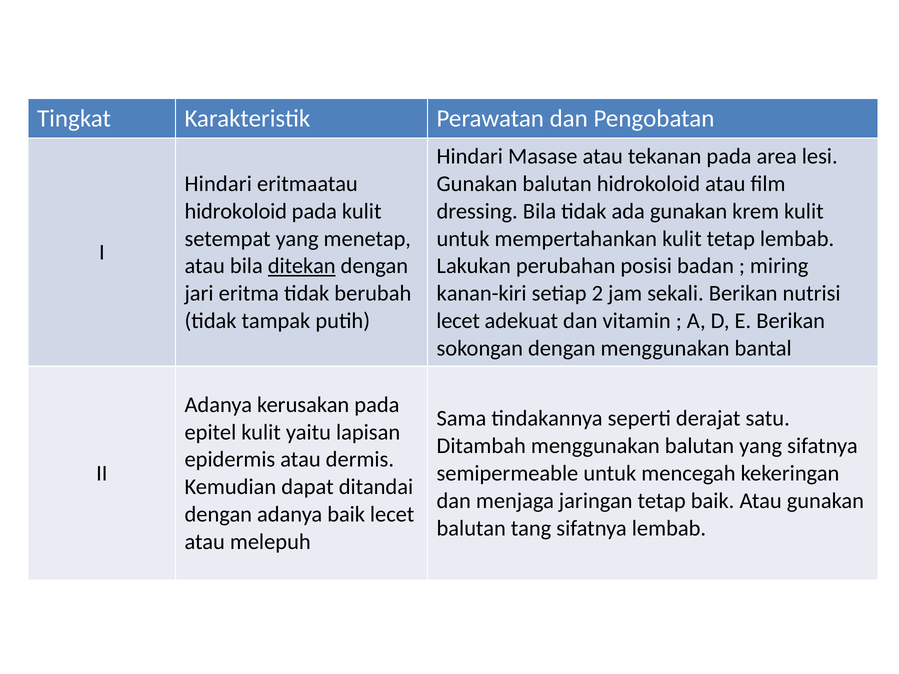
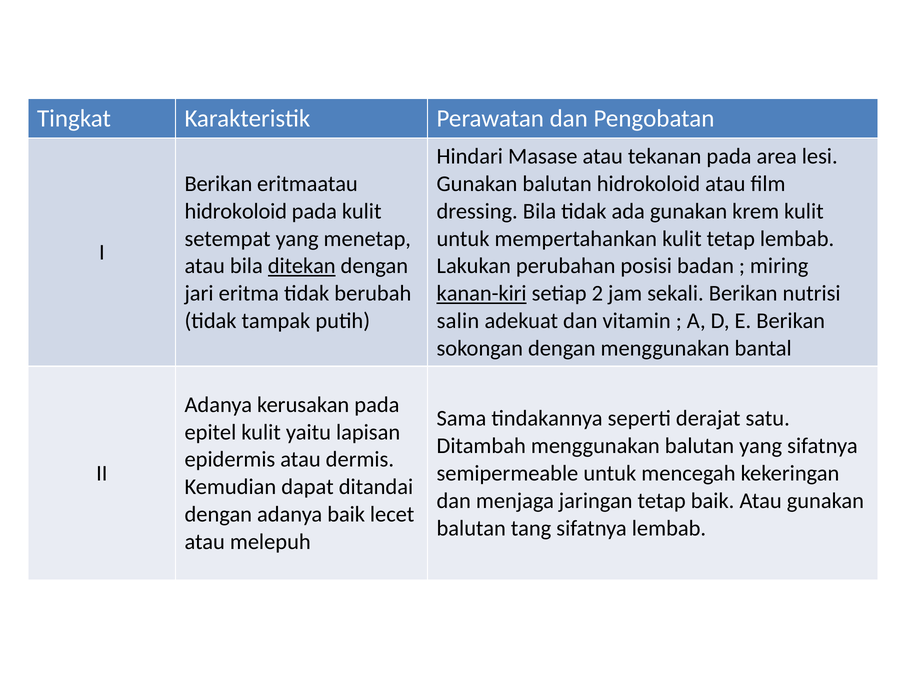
Hindari: Hindari -> Berikan (218, 184)
kanan-kiri underline: none -> present (482, 294)
lecet: lecet -> salin (458, 321)
